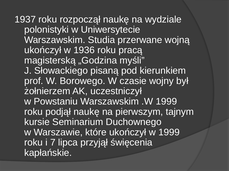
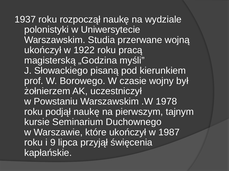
1936: 1936 -> 1922 (84, 50)
.W 1999: 1999 -> 1978 (166, 102)
w 1999: 1999 -> 1987 (169, 133)
7: 7 -> 9 (53, 143)
